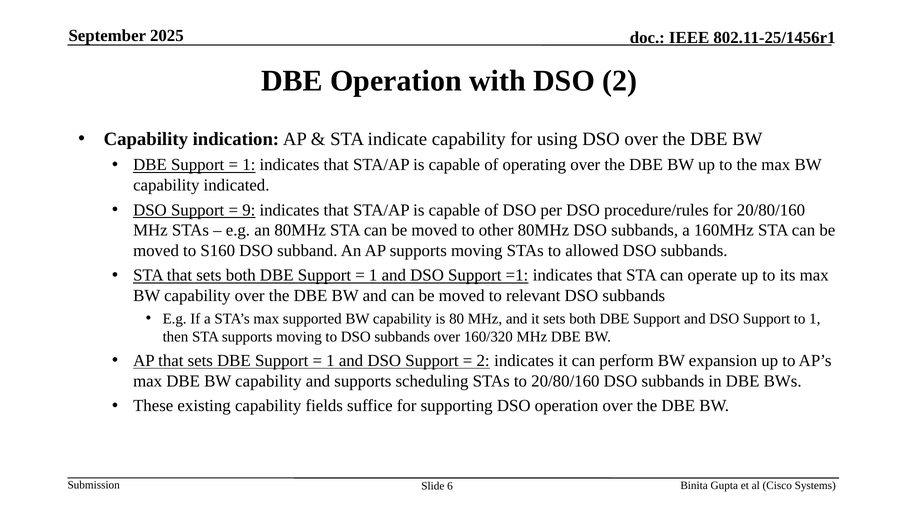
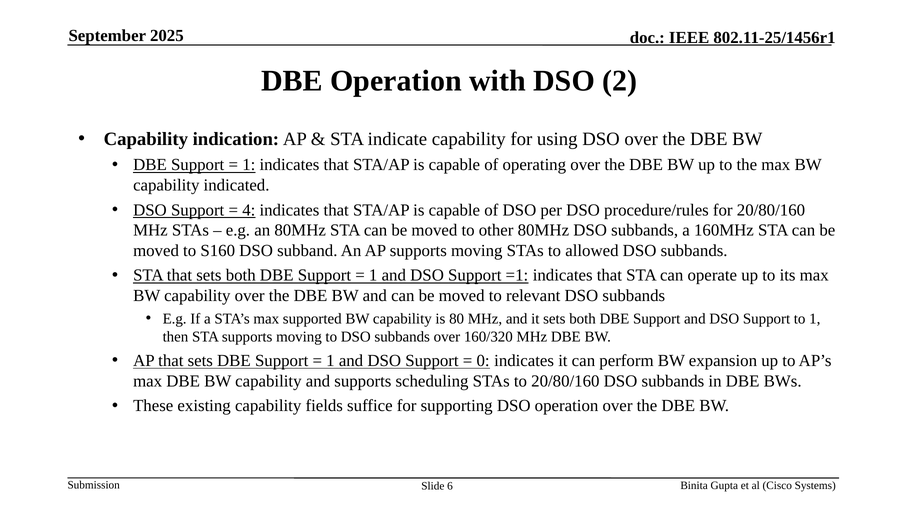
9: 9 -> 4 (249, 210)
2: 2 -> 0 (483, 361)
